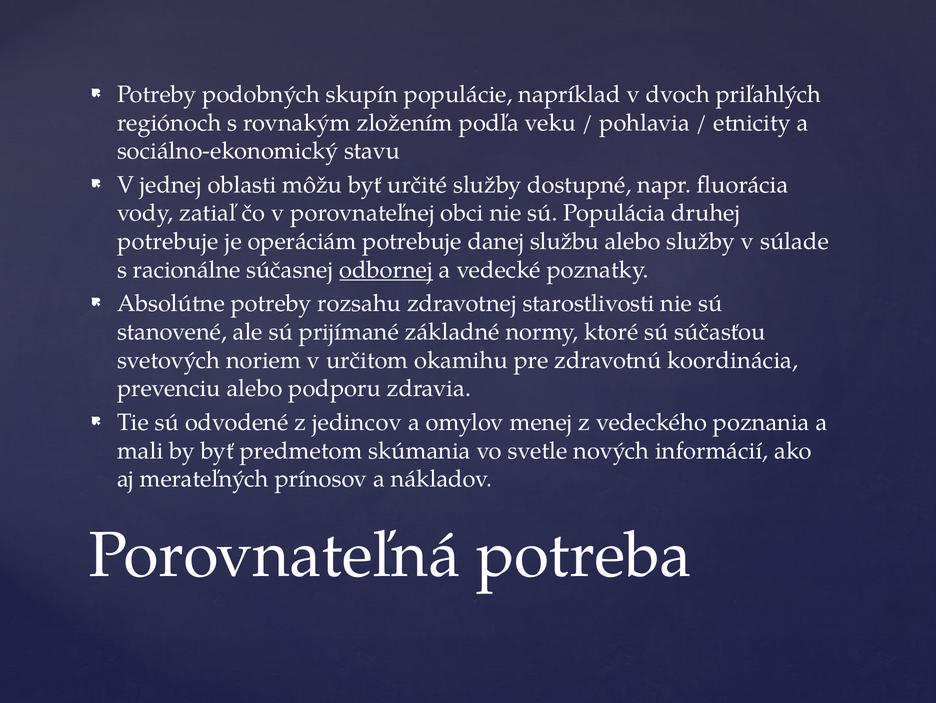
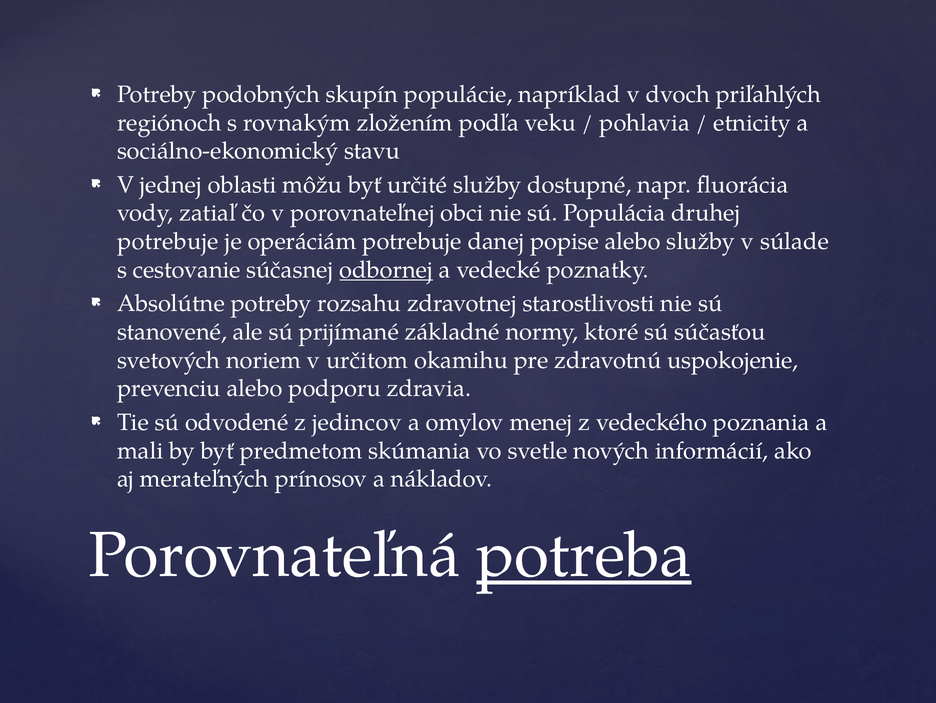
službu: službu -> popise (565, 241)
racionálne: racionálne -> cestovanie (187, 270)
koordinácia: koordinácia -> uspokojenie (733, 360)
potreba underline: none -> present (584, 555)
